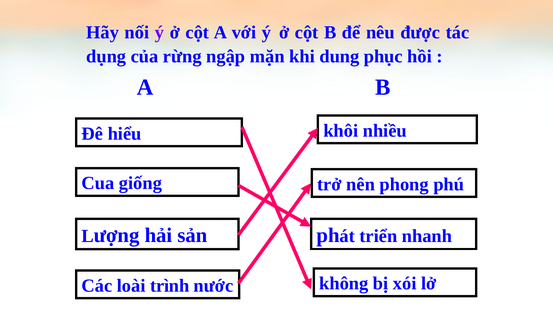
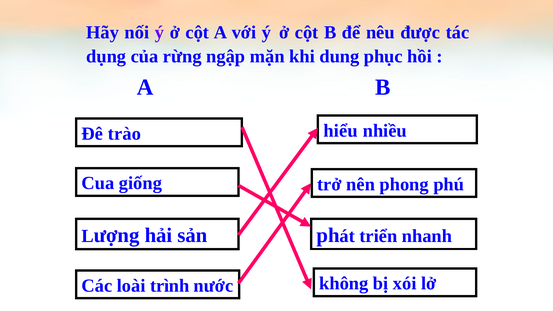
khôi: khôi -> hiểu (341, 131)
hiểu: hiểu -> trào (124, 134)
